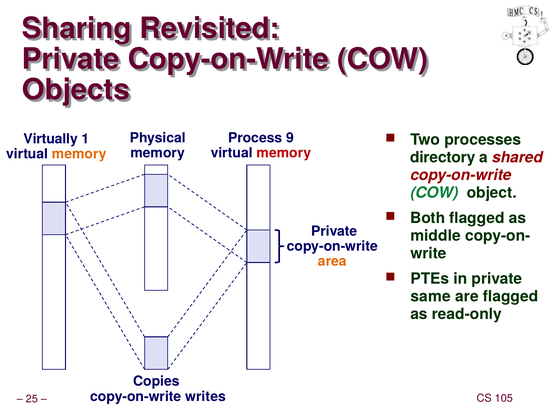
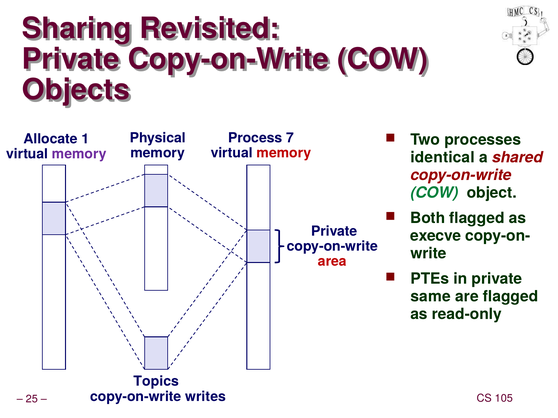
9: 9 -> 7 (290, 138)
Virtually: Virtually -> Allocate (51, 139)
memory colour: orange -> purple (79, 154)
directory: directory -> identical (443, 157)
middle: middle -> execve (436, 236)
area colour: orange -> red (332, 262)
Copies: Copies -> Topics (156, 382)
